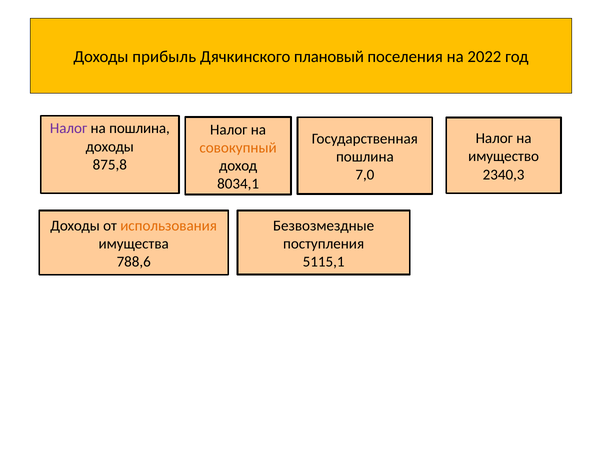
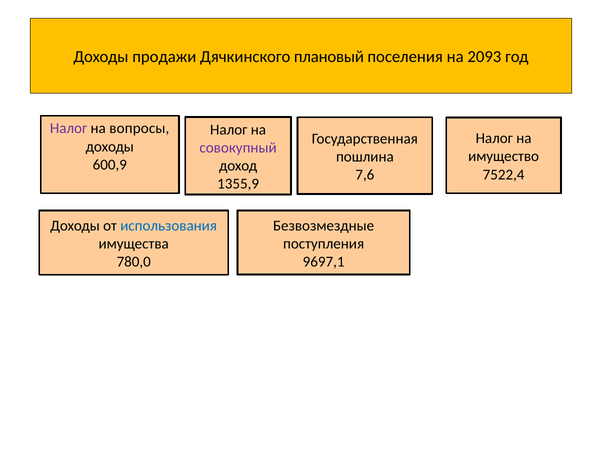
прибыль: прибыль -> продажи (164, 57)
2022: 2022 -> 2093 (484, 57)
на пошлина: пошлина -> вопросы (139, 128)
совокупный colour: orange -> purple (238, 148)
875,8: 875,8 -> 600,9 (110, 164)
2340,3: 2340,3 -> 7522,4 (504, 174)
7,0: 7,0 -> 7,6 (365, 175)
8034,1: 8034,1 -> 1355,9 (238, 184)
использования colour: orange -> blue (169, 225)
5115,1: 5115,1 -> 9697,1 (324, 261)
788,6: 788,6 -> 780,0 (134, 261)
